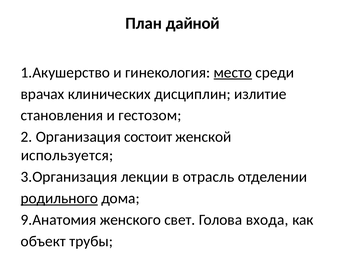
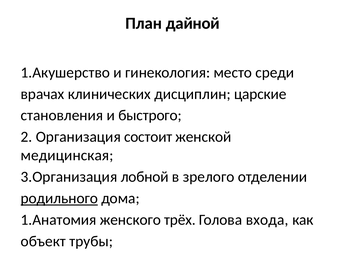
место underline: present -> none (233, 72)
излитие: излитие -> царские (260, 94)
гестозом: гестозом -> быстрого (150, 115)
используется: используется -> медицинская (67, 155)
лекции: лекции -> лобной (145, 177)
отрасль: отрасль -> зрелого (209, 177)
9.Анатомия: 9.Анатомия -> 1.Анатомия (59, 220)
свет: свет -> трёх (180, 220)
